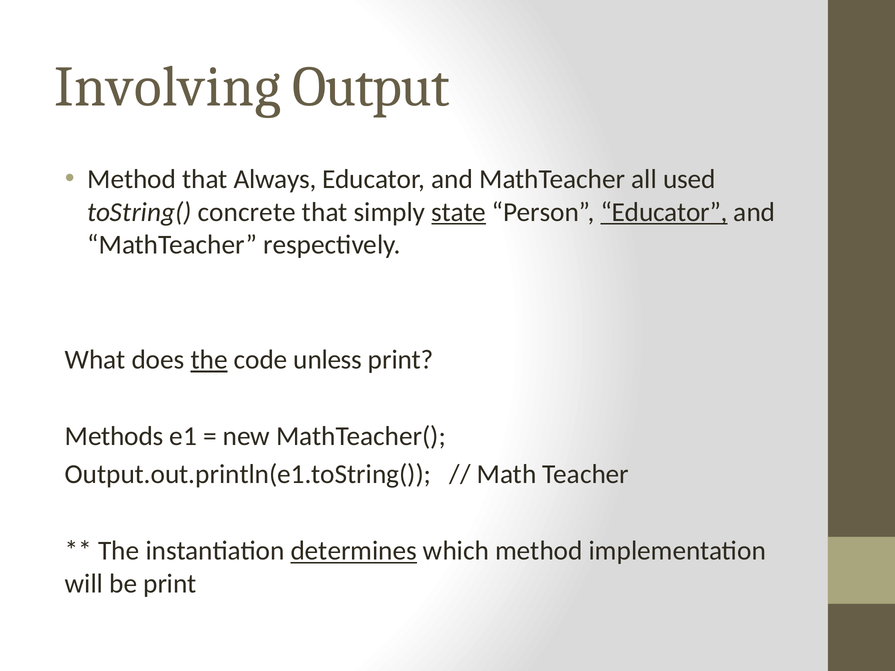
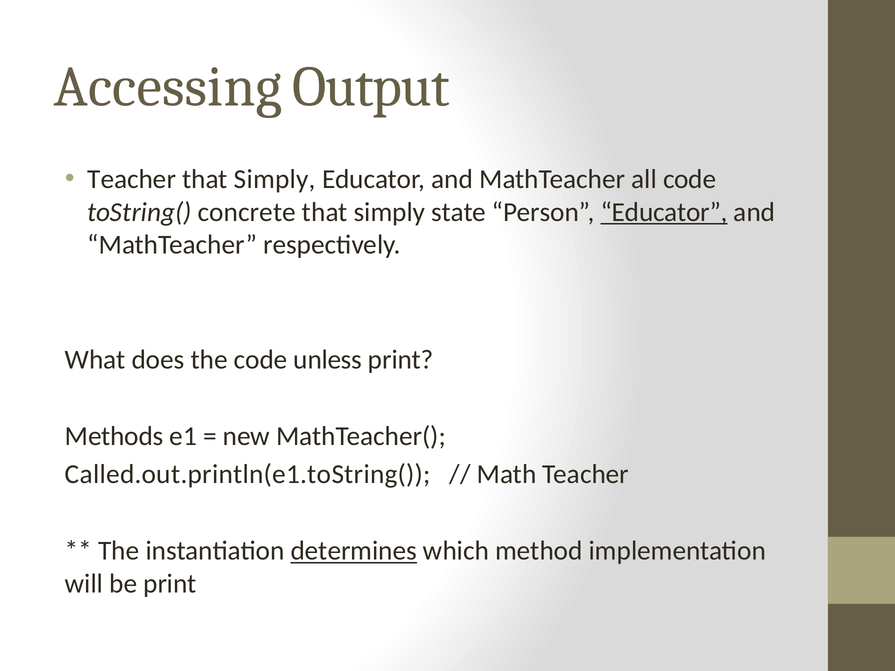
Involving: Involving -> Accessing (168, 87)
Method: Method -> Teacher (132, 179)
Always: Always -> Simply (275, 179)
all used: used -> code (690, 179)
state underline: present -> none (459, 212)
the underline: present -> none (209, 360)
Output.out.println(e1.toString(: Output.out.println(e1.toString( -> Called.out.println(e1.toString( (248, 475)
